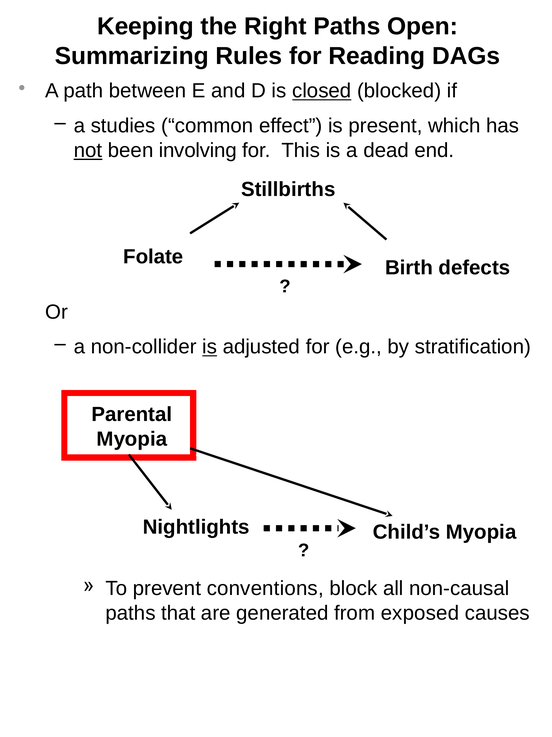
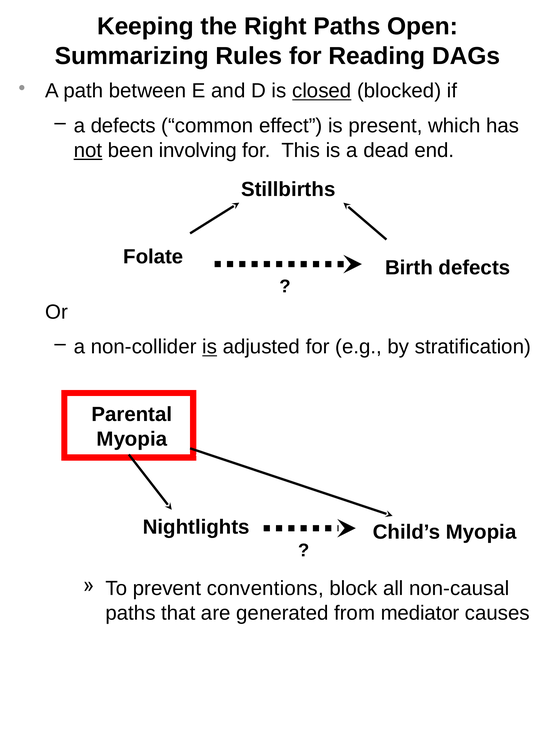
a studies: studies -> defects (123, 126)
exposed: exposed -> mediator (420, 612)
